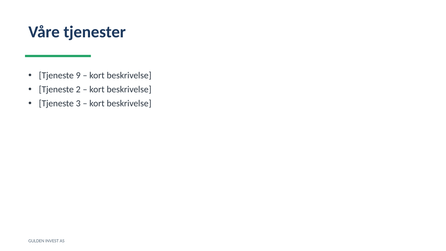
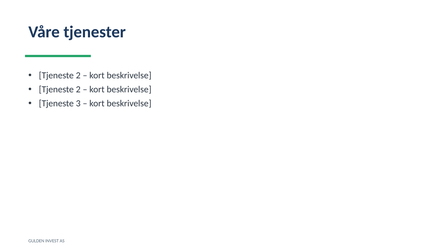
9: 9 -> 2 (78, 76)
